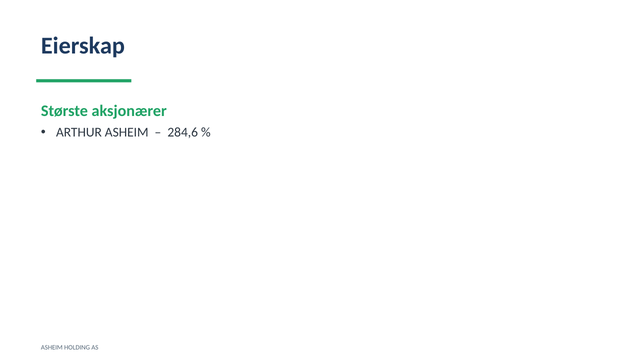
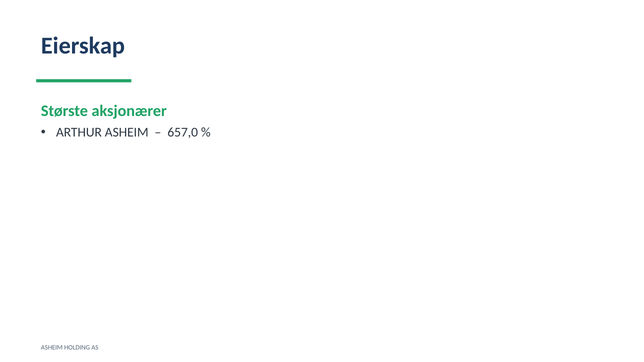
284,6: 284,6 -> 657,0 (183, 132)
